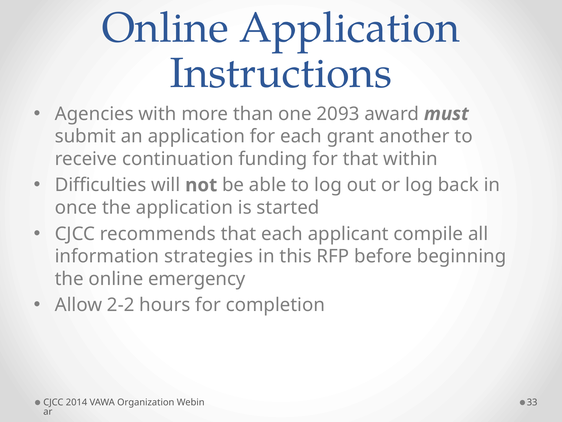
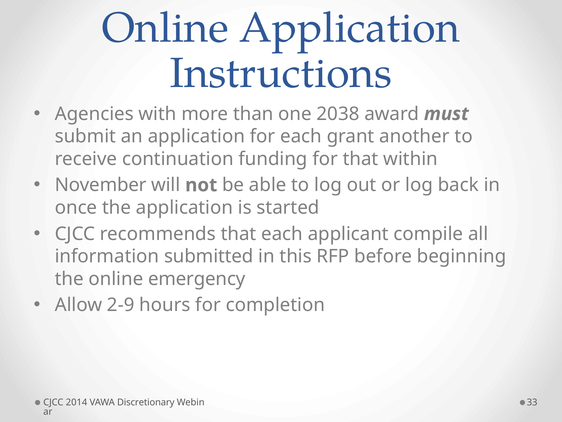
2093: 2093 -> 2038 (338, 114)
Difficulties: Difficulties -> November (101, 185)
strategies: strategies -> submitted (209, 256)
2-2: 2-2 -> 2-9 (121, 305)
Organization: Organization -> Discretionary (146, 402)
